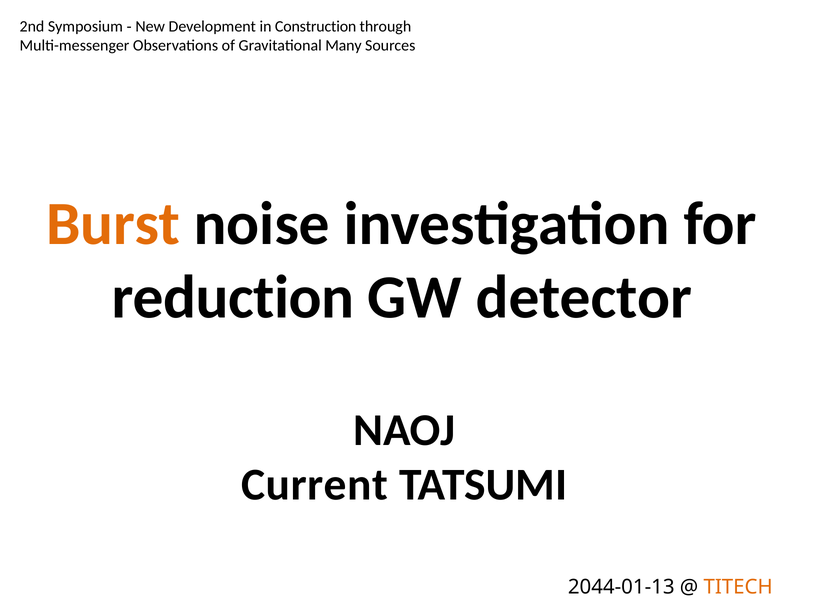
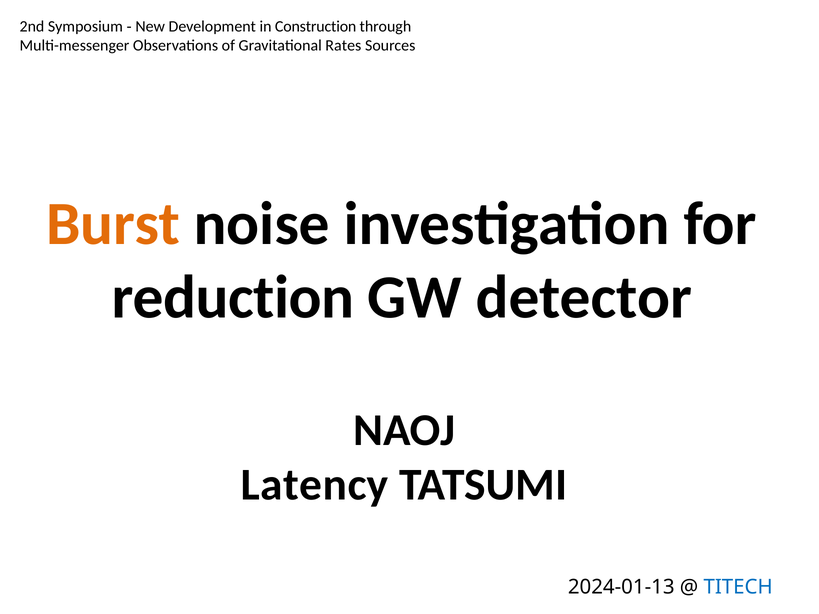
Many: Many -> Rates (343, 46)
Current: Current -> Latency (315, 485)
2044-01-13: 2044-01-13 -> 2024-01-13 (621, 587)
TITECH colour: orange -> blue (738, 587)
